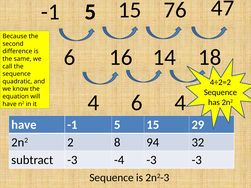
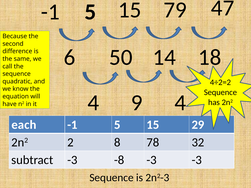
76: 76 -> 79 (175, 10)
16: 16 -> 50 (121, 57)
4 6: 6 -> 9 (137, 103)
have: have -> each (24, 125)
94: 94 -> 78 (153, 143)
-4: -4 -> -8 (119, 160)
